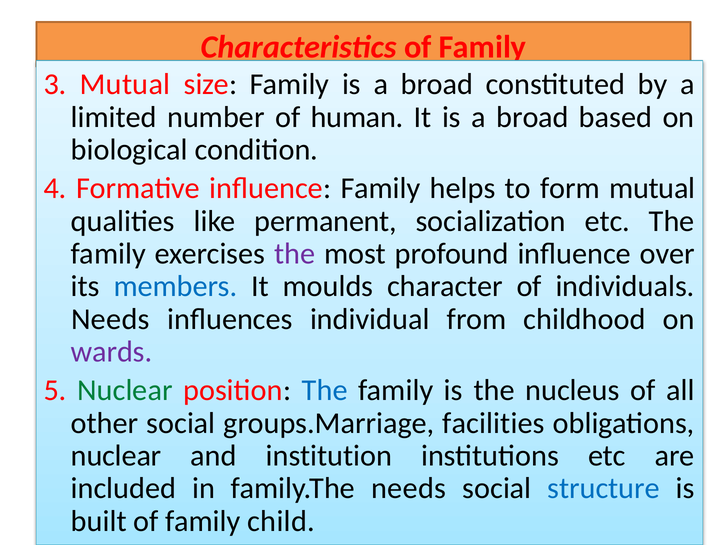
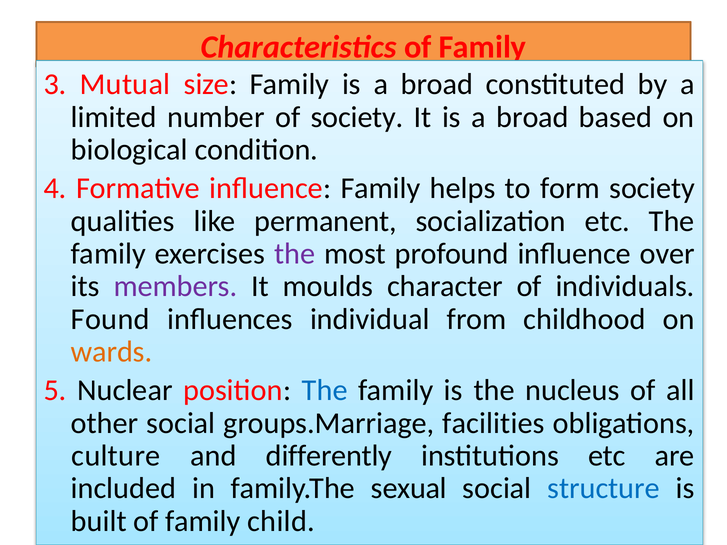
of human: human -> society (357, 117)
form mutual: mutual -> society (652, 188)
members colour: blue -> purple (175, 287)
Needs: Needs -> Found (110, 319)
wards colour: purple -> orange (112, 352)
Nuclear colour: green -> black (125, 391)
nuclear: nuclear -> culture (116, 456)
institution: institution -> differently (329, 456)
family.The needs: needs -> sexual (409, 489)
